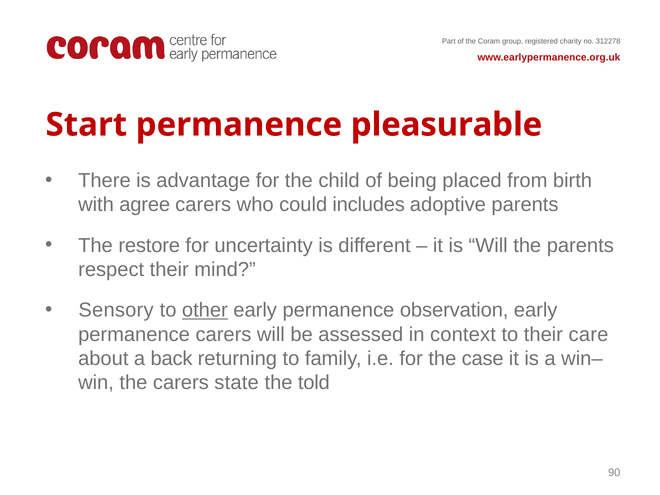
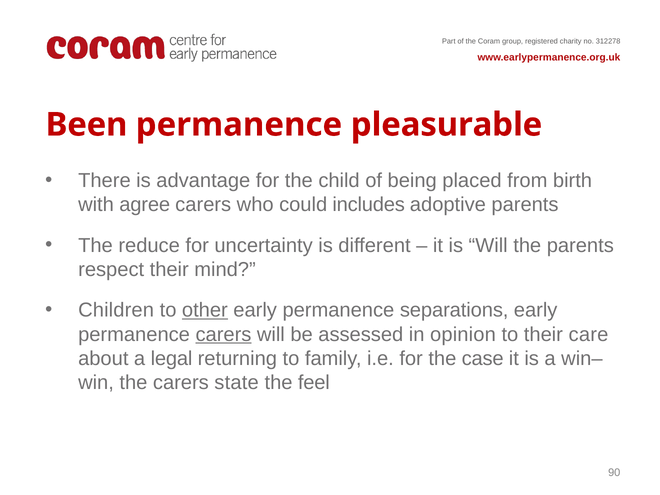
Start: Start -> Been (87, 125)
restore: restore -> reduce (149, 245)
Sensory: Sensory -> Children (116, 310)
observation: observation -> separations (454, 310)
carers underline: none -> present (223, 334)
context: context -> opinion (463, 334)
back: back -> legal (172, 359)
told: told -> feel (314, 383)
